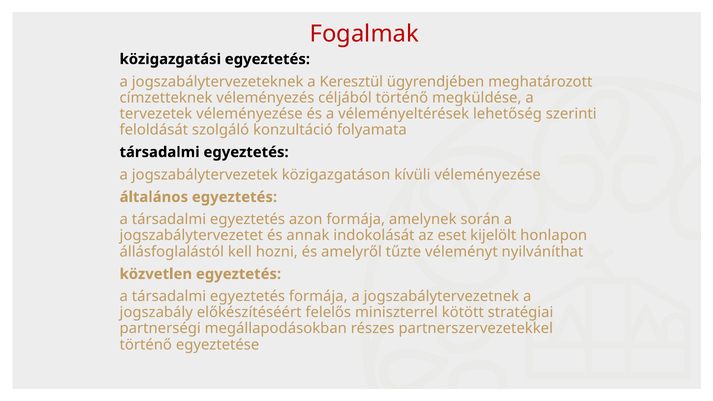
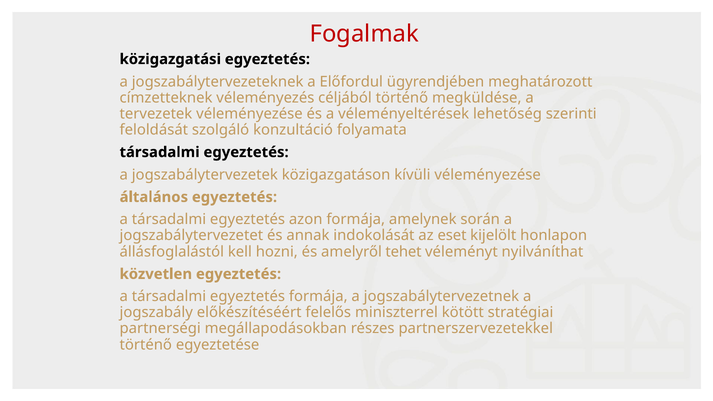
Keresztül: Keresztül -> Előfordul (351, 82)
tűzte: tűzte -> tehet (404, 252)
